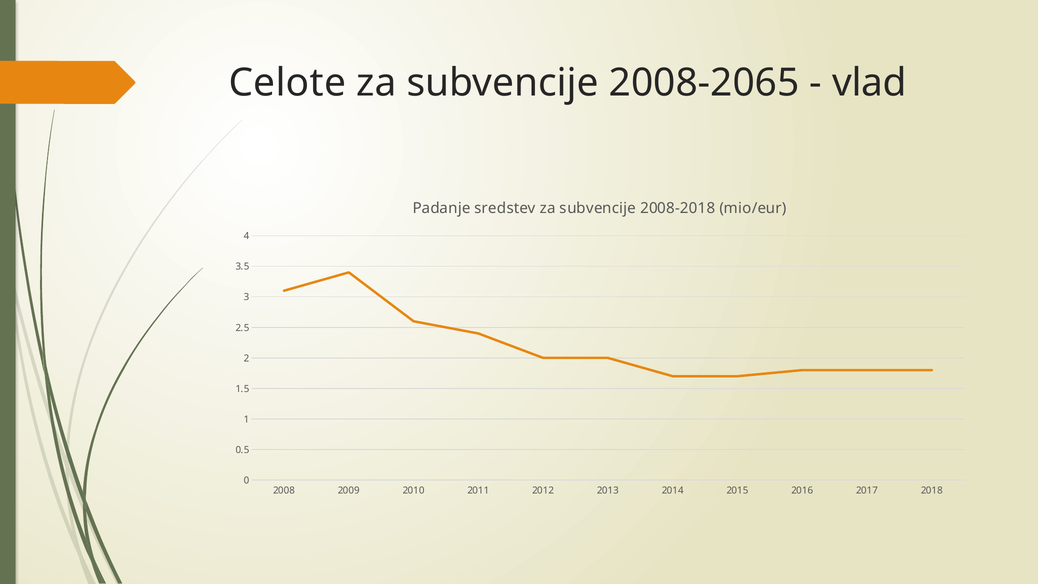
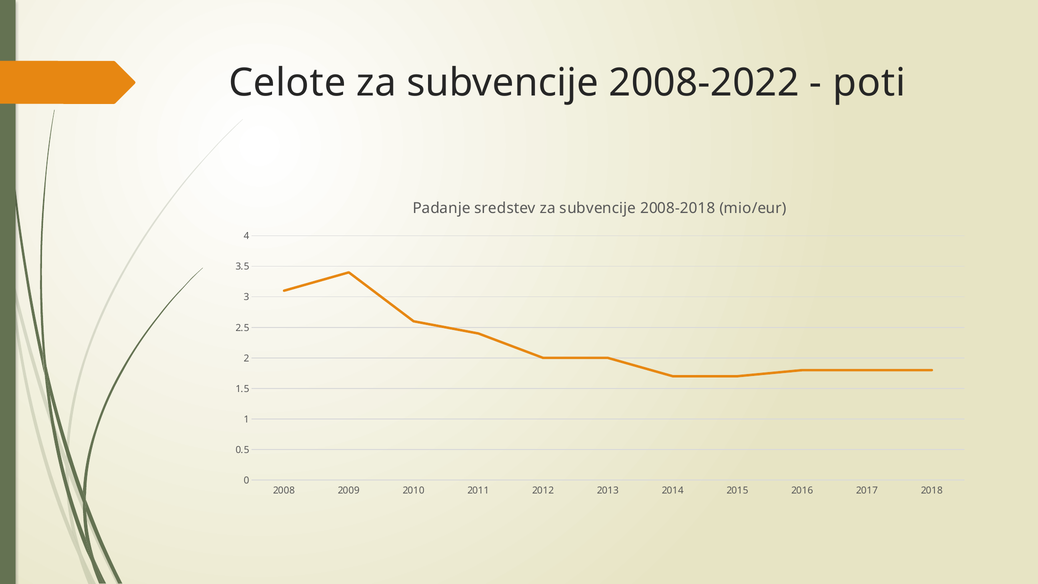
2008-2065: 2008-2065 -> 2008-2022 (704, 83)
vlad: vlad -> poti (869, 83)
